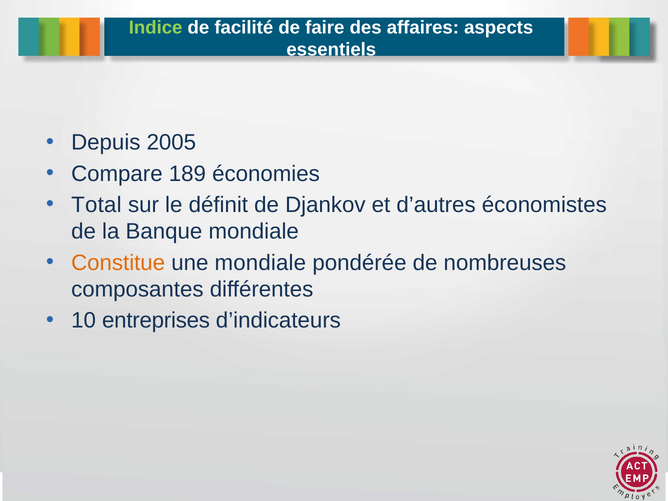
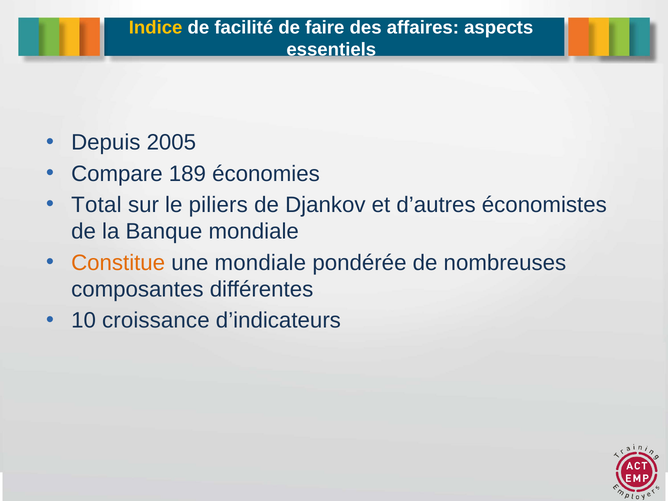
Indice colour: light green -> yellow (156, 28)
définit: définit -> piliers (218, 205)
entreprises: entreprises -> croissance (156, 321)
